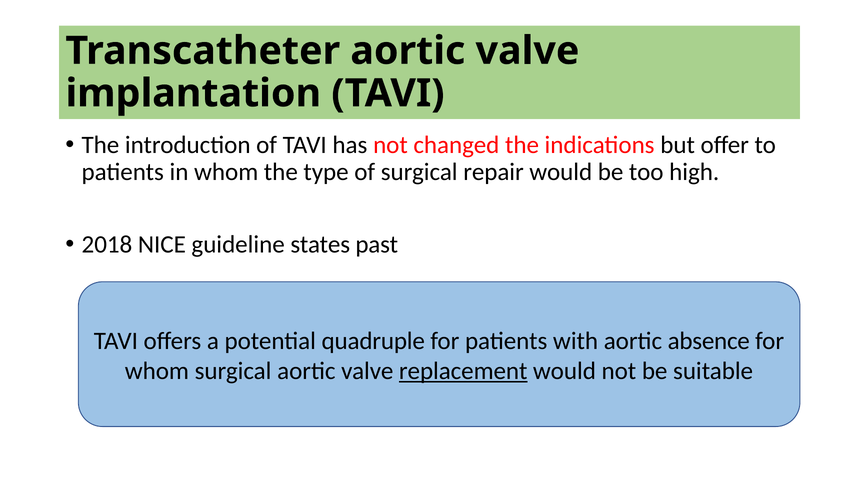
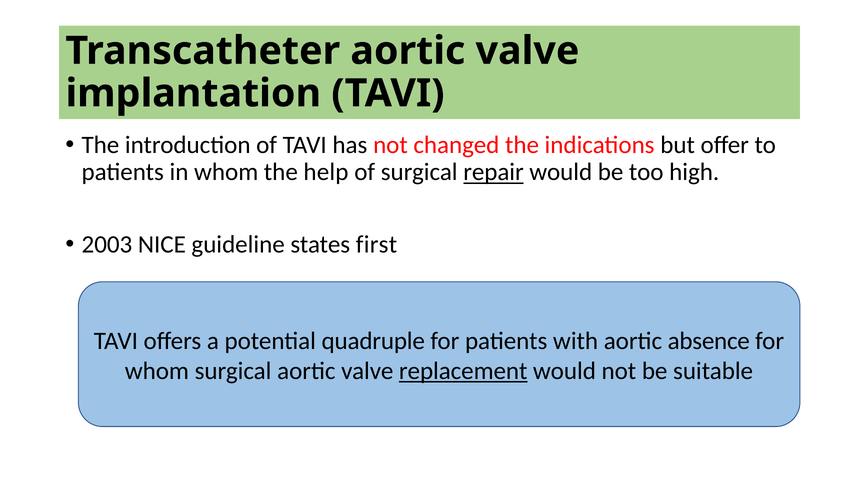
type: type -> help (326, 172)
repair underline: none -> present (494, 172)
2018: 2018 -> 2003 (107, 244)
past: past -> first (377, 244)
